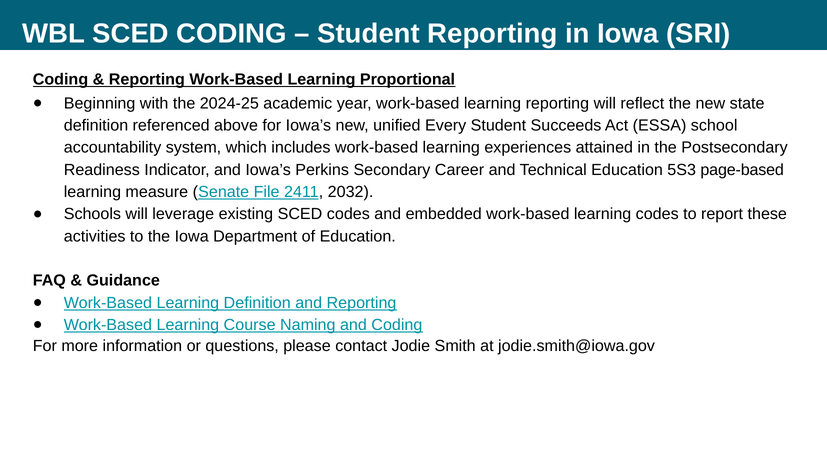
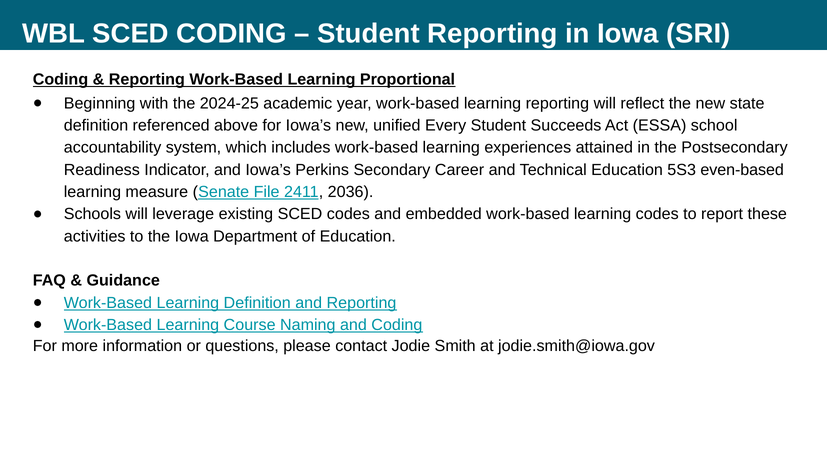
page-based: page-based -> even-based (742, 170)
2032: 2032 -> 2036 (351, 192)
